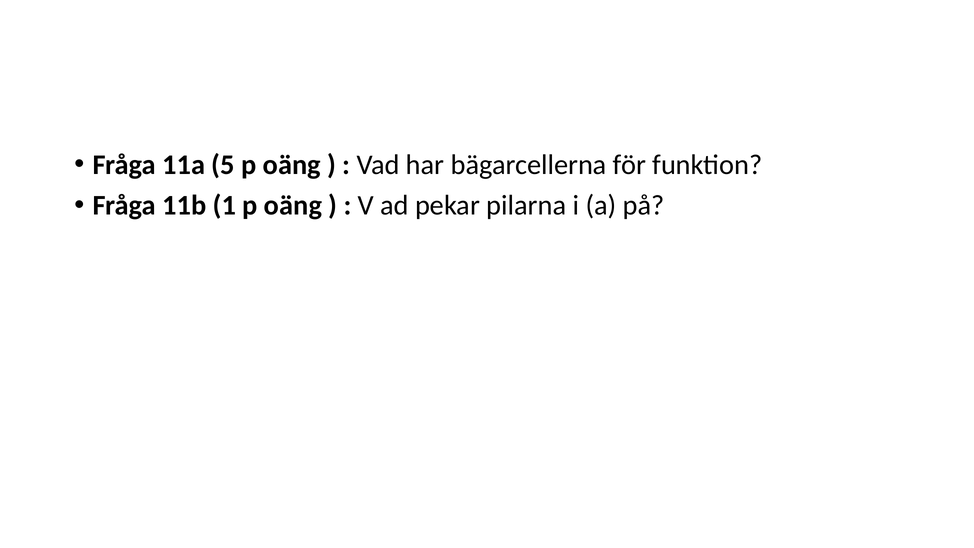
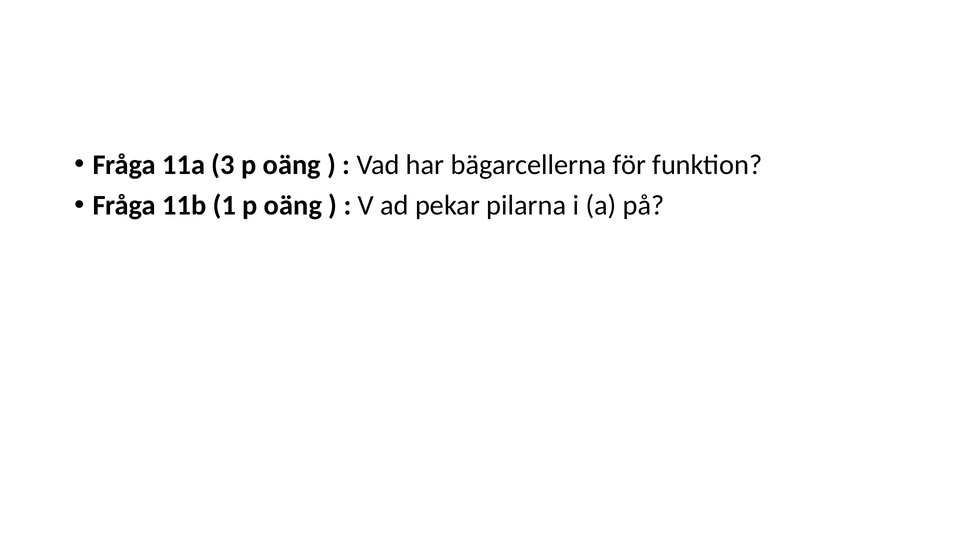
5: 5 -> 3 (223, 165)
